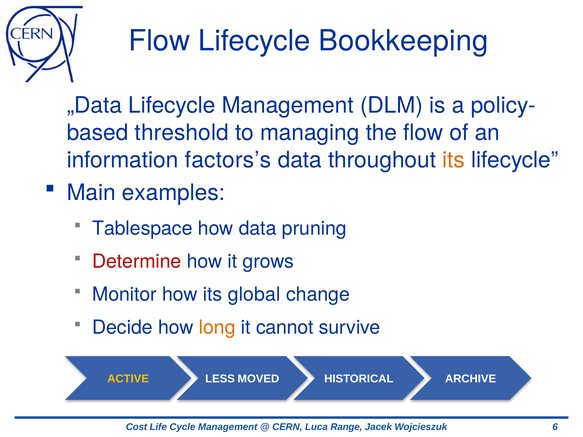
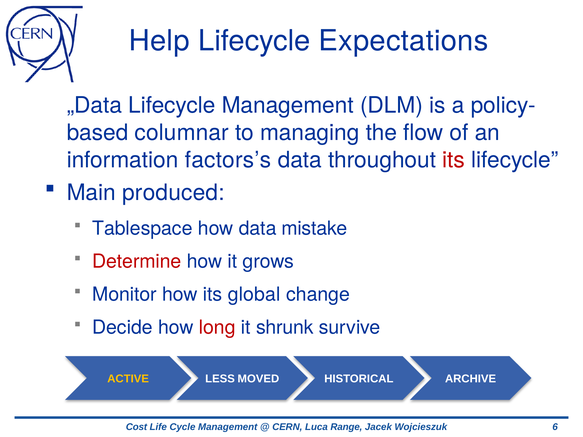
Flow: Flow -> Help (159, 41)
Bookkeeping: Bookkeeping -> Expectations (403, 41)
threshold: threshold -> columnar (182, 133)
its colour: orange -> red (454, 160)
examples: examples -> produced (173, 193)
pruning: pruning -> mistake (314, 228)
long colour: orange -> red (217, 328)
cannot: cannot -> shrunk (285, 328)
